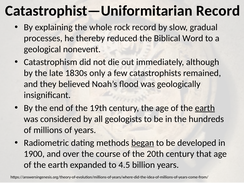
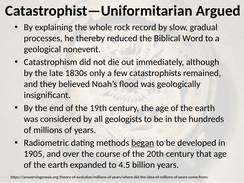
Catastrophist—Uniformitarian Record: Record -> Argued (218, 11)
earth underline: present -> none (205, 108)
1900: 1900 -> 1905 (34, 154)
